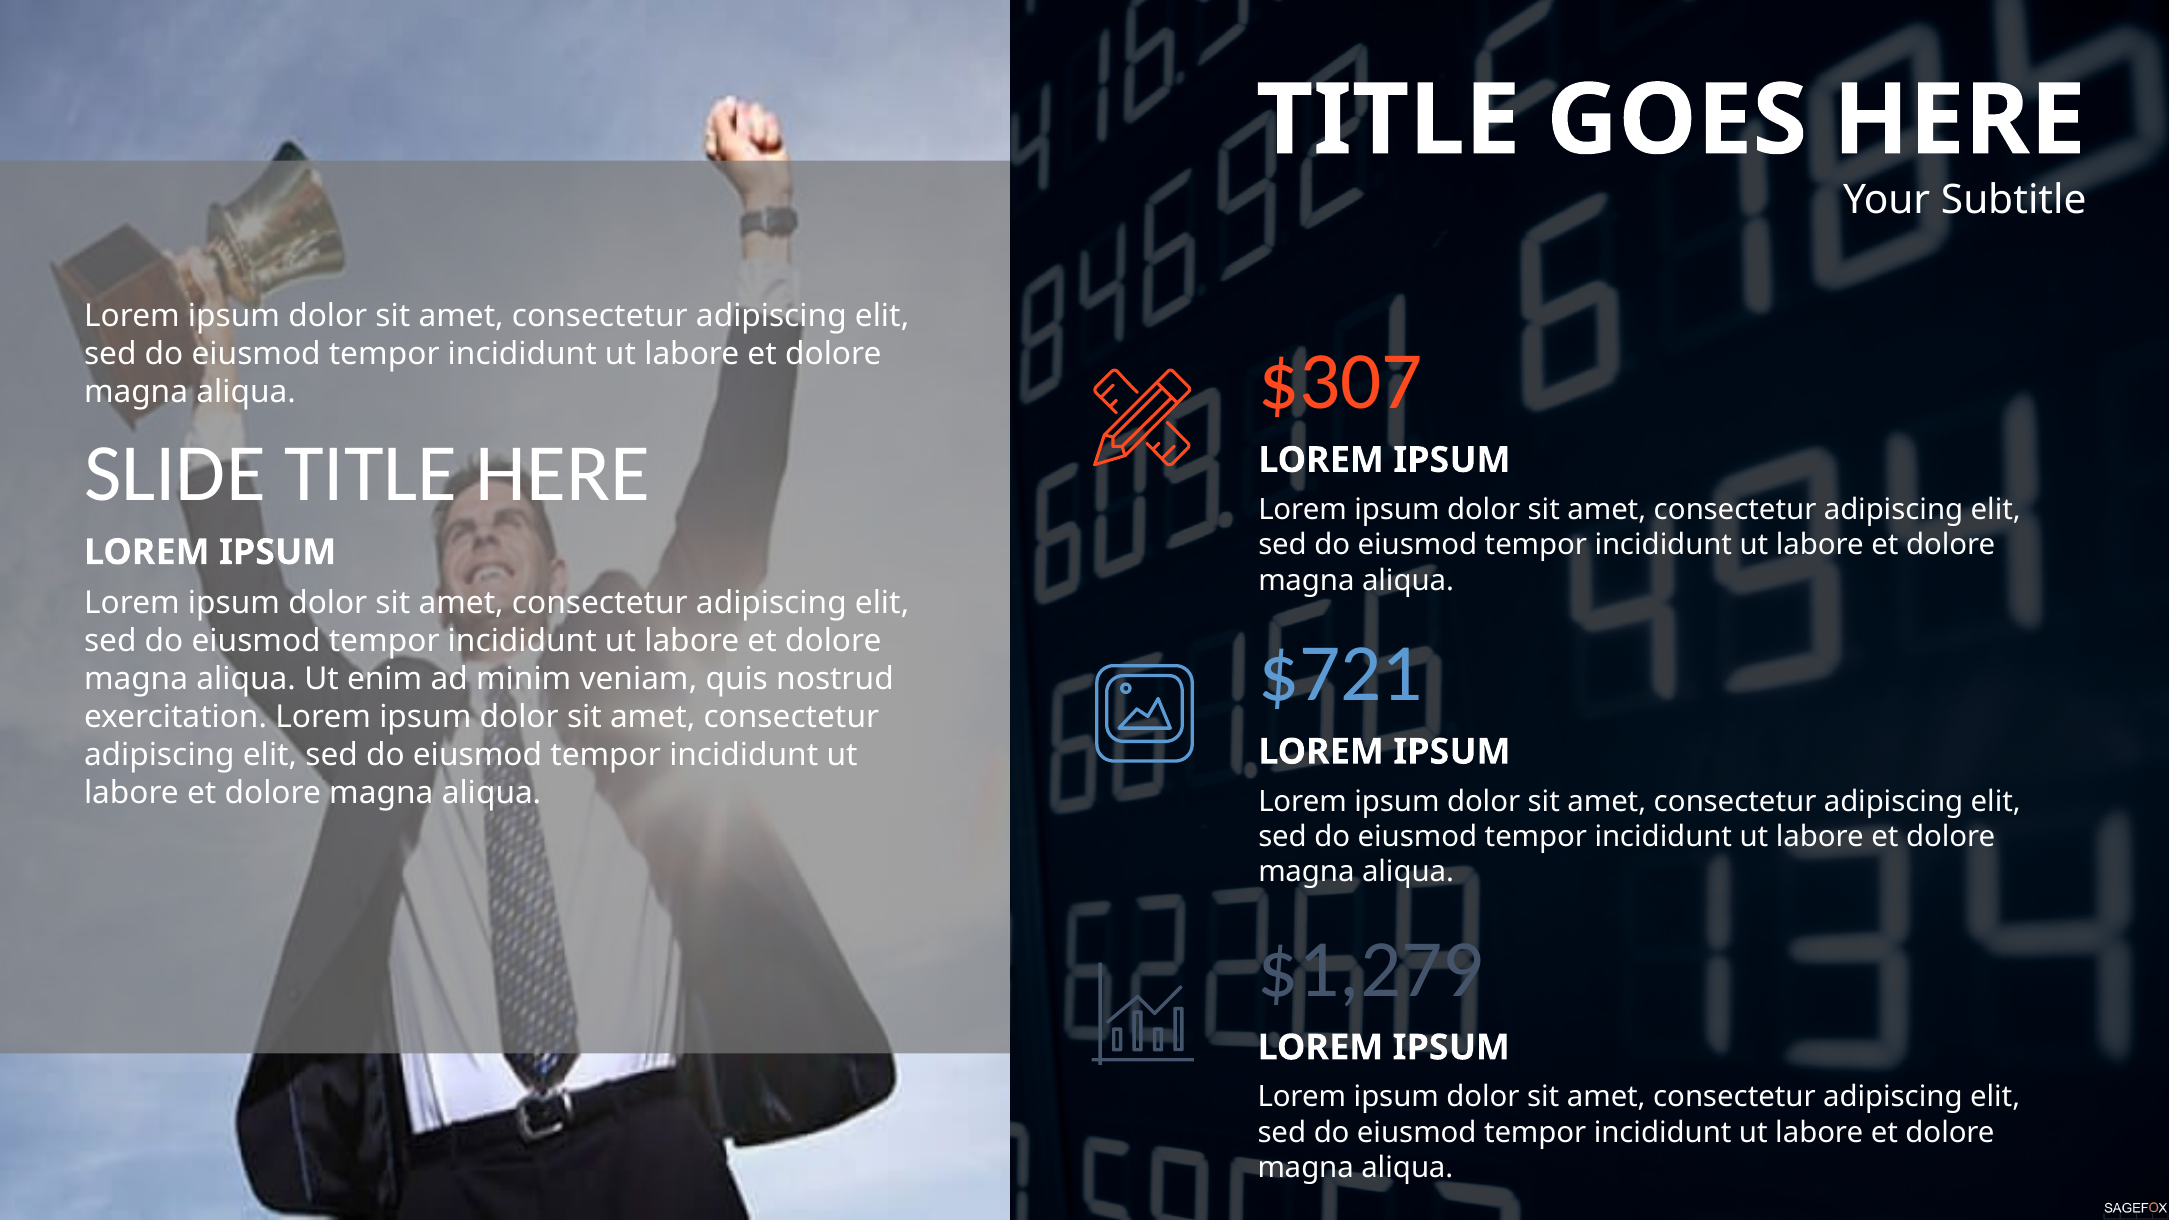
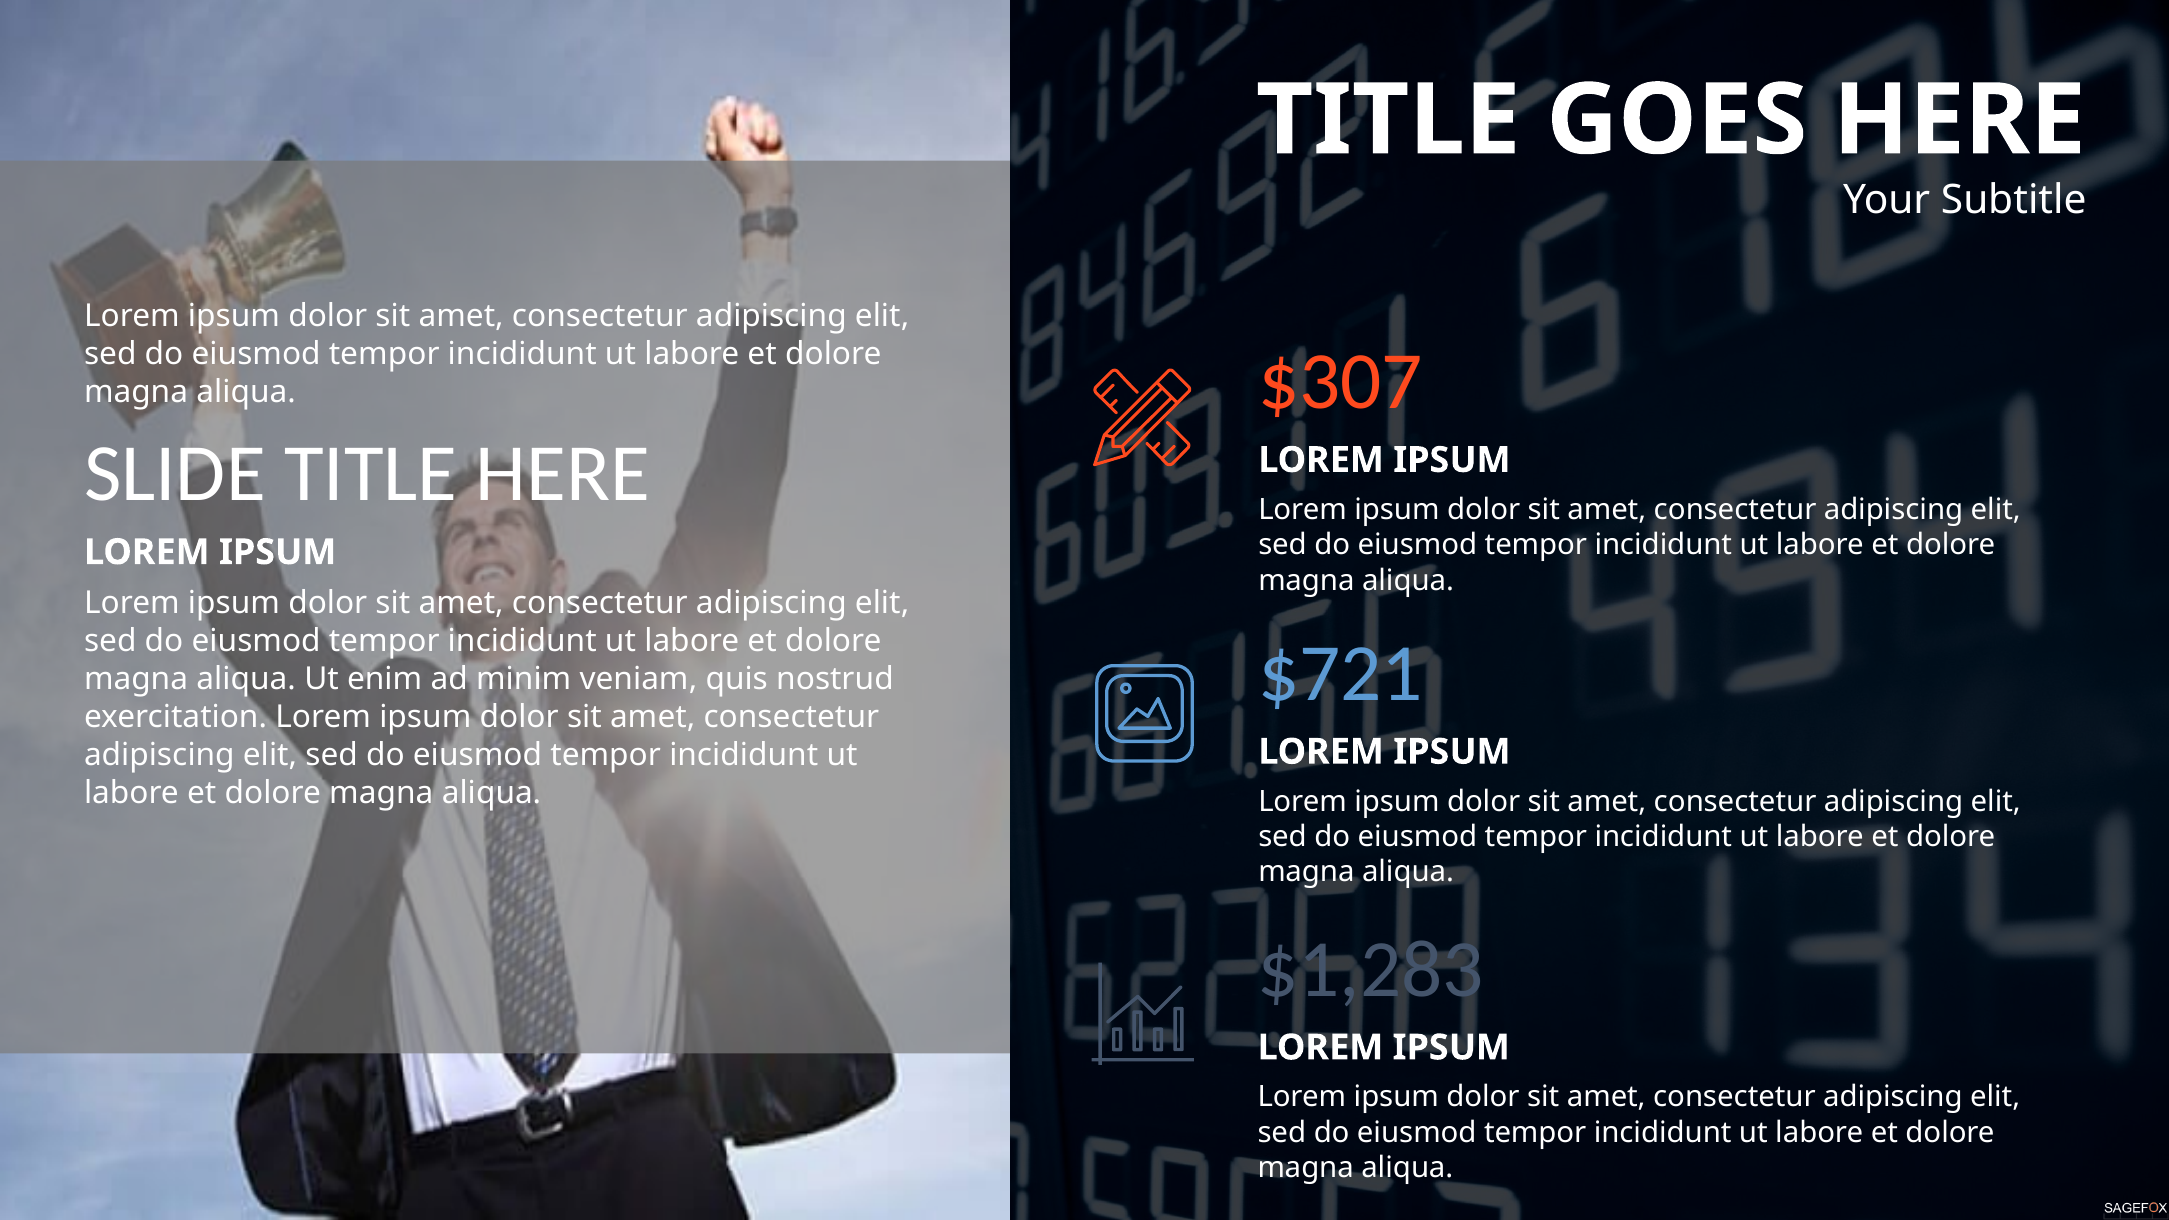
$1,279: $1,279 -> $1,283 (1371, 969)
